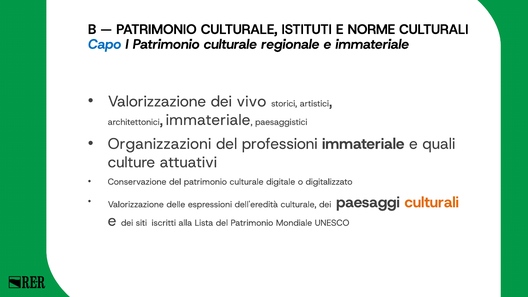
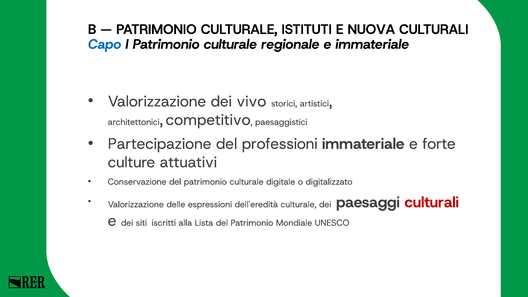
NORME: NORME -> NUOVA (371, 29)
immateriale: immateriale -> competitivo (208, 120)
Organizzazioni: Organizzazioni -> Partecipazione (160, 144)
quali: quali -> forte (439, 144)
culturali colour: orange -> red (432, 202)
